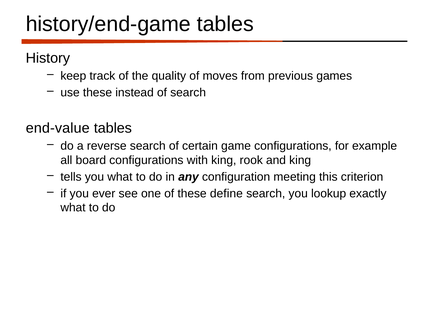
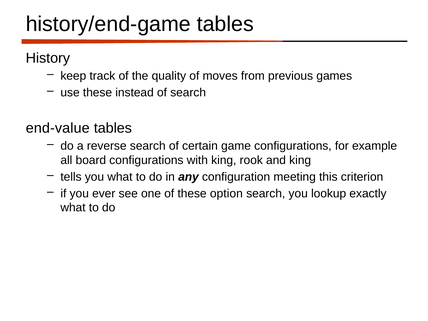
define: define -> option (226, 193)
